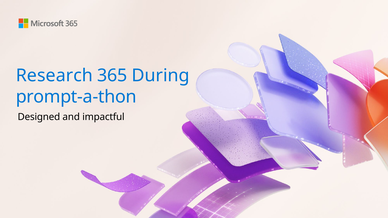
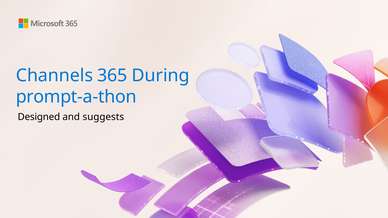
Research: Research -> Channels (54, 76)
impactful: impactful -> suggests (103, 117)
